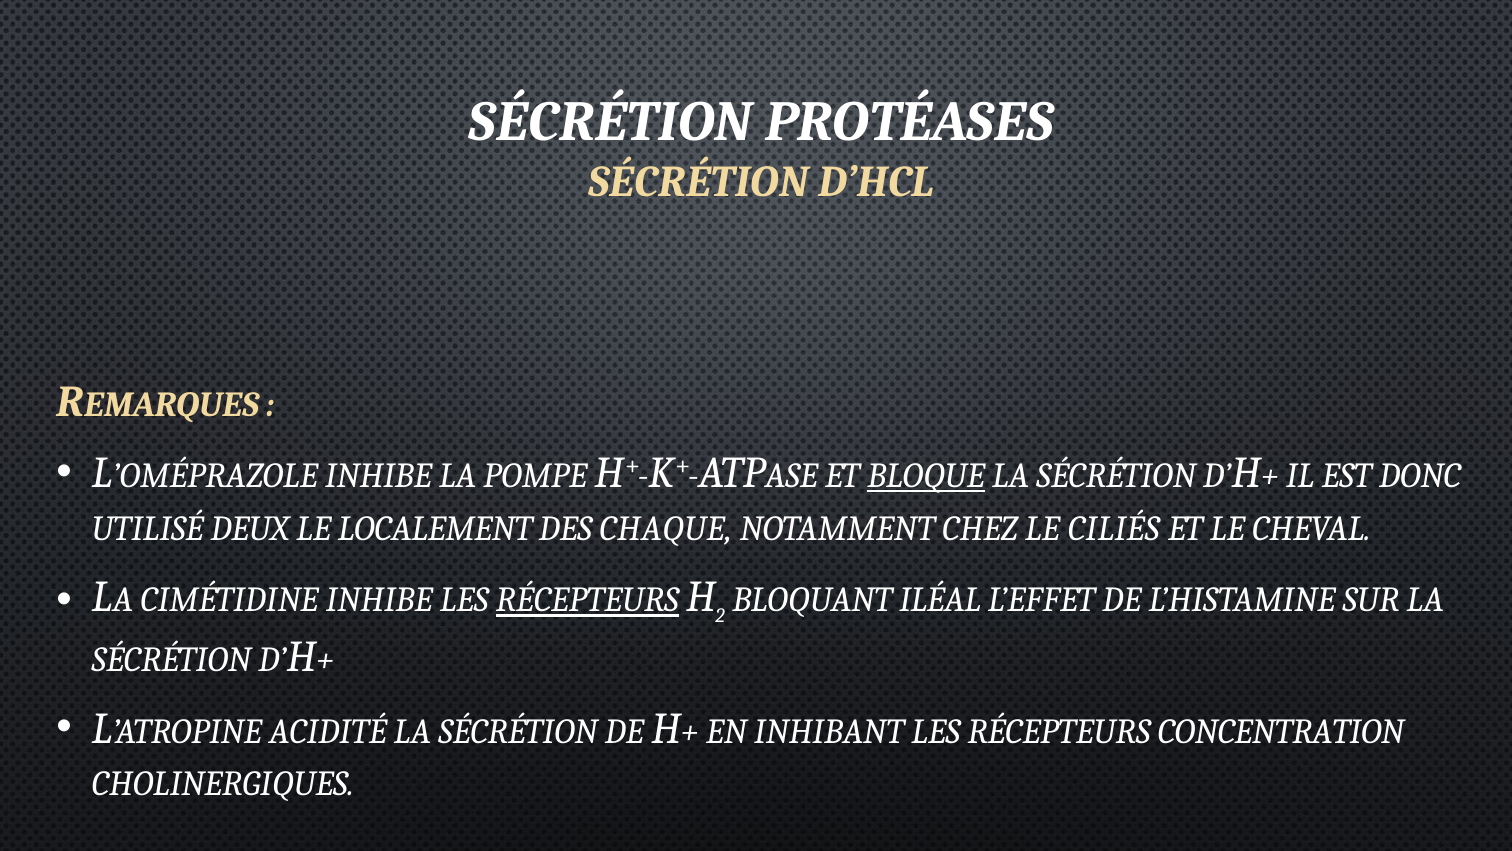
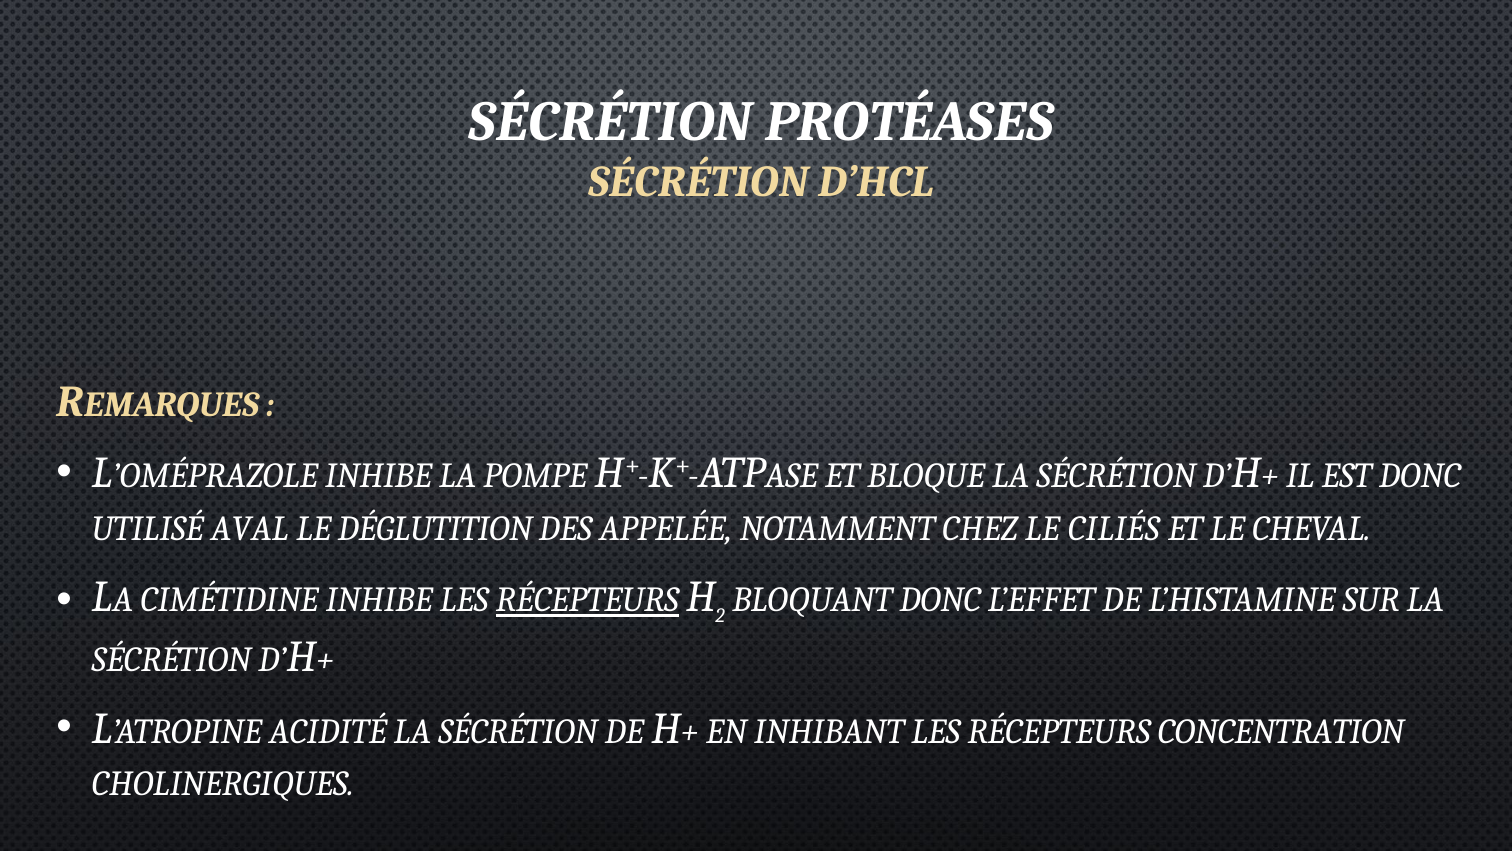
BLOQUE underline: present -> none (926, 476)
DEUX: DEUX -> AVAL (250, 529)
LOCALEMENT: LOCALEMENT -> DÉGLUTITION (435, 529)
CHAQUE: CHAQUE -> APPELÉE (666, 529)
BLOQUANT ILÉAL: ILÉAL -> DONC (940, 600)
